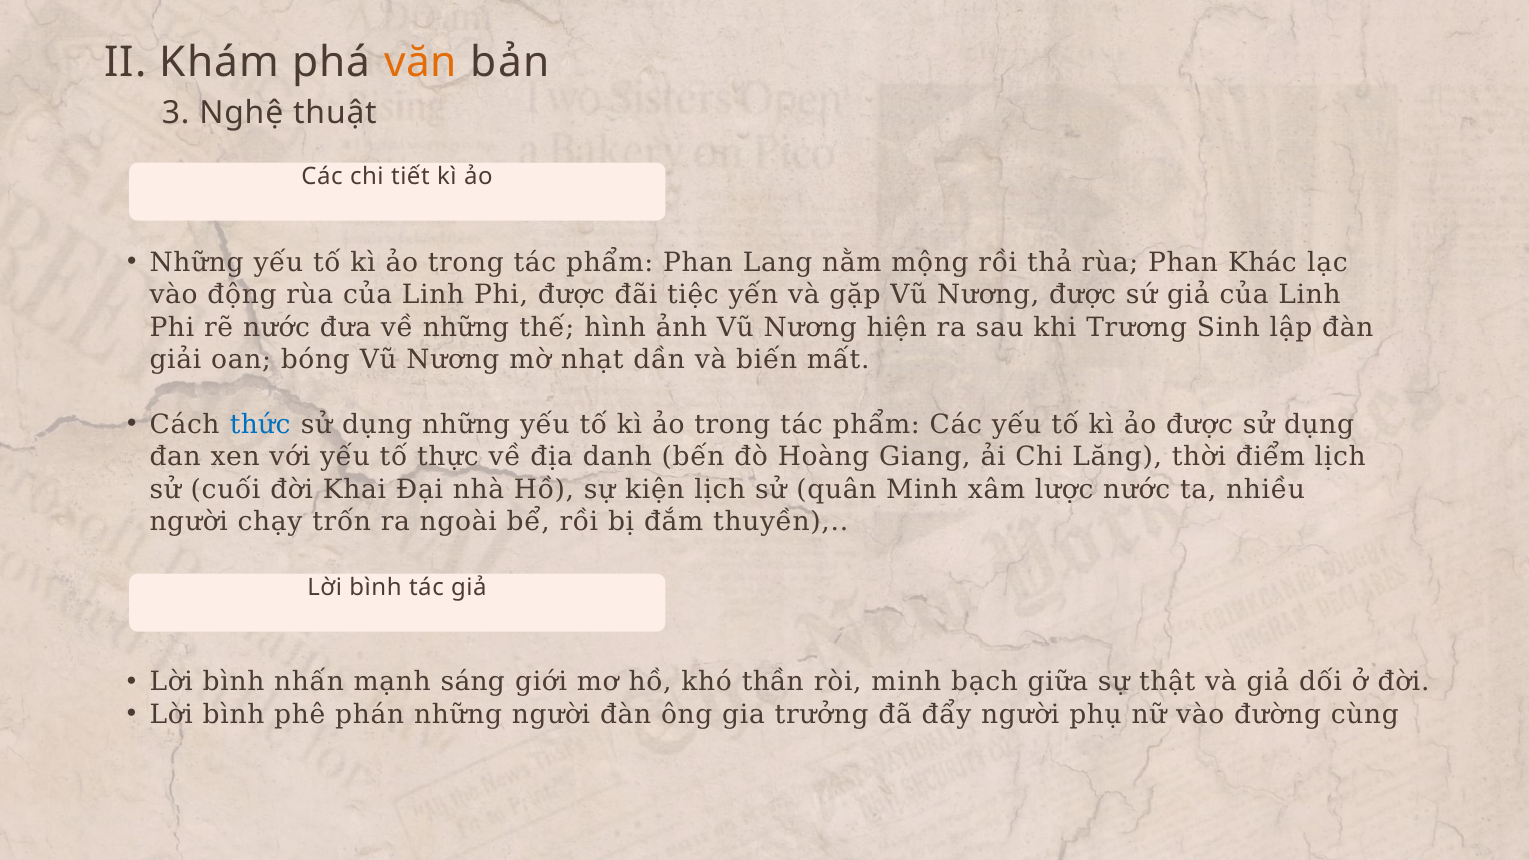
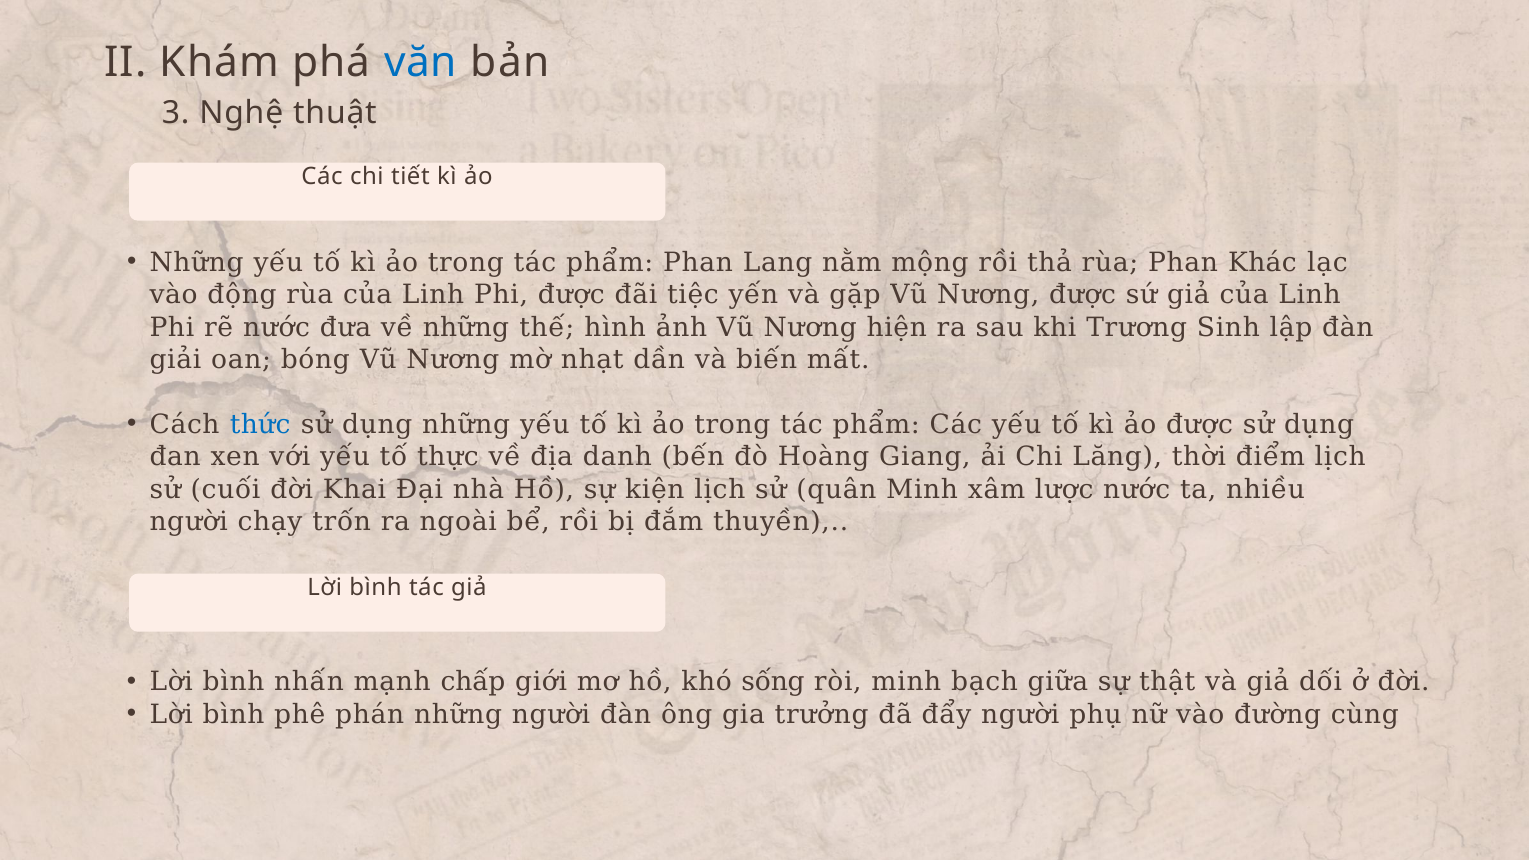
văn colour: orange -> blue (421, 63)
sáng: sáng -> chấp (473, 682)
thần: thần -> sống (773, 682)
